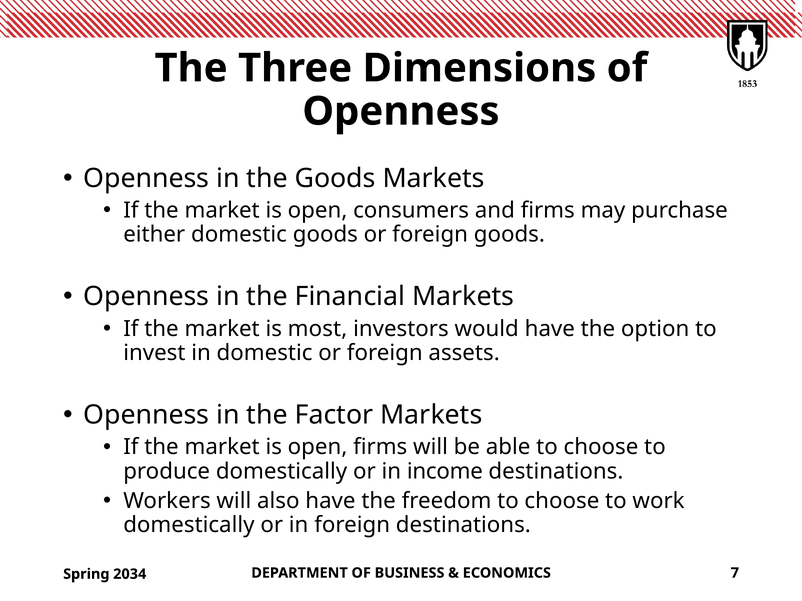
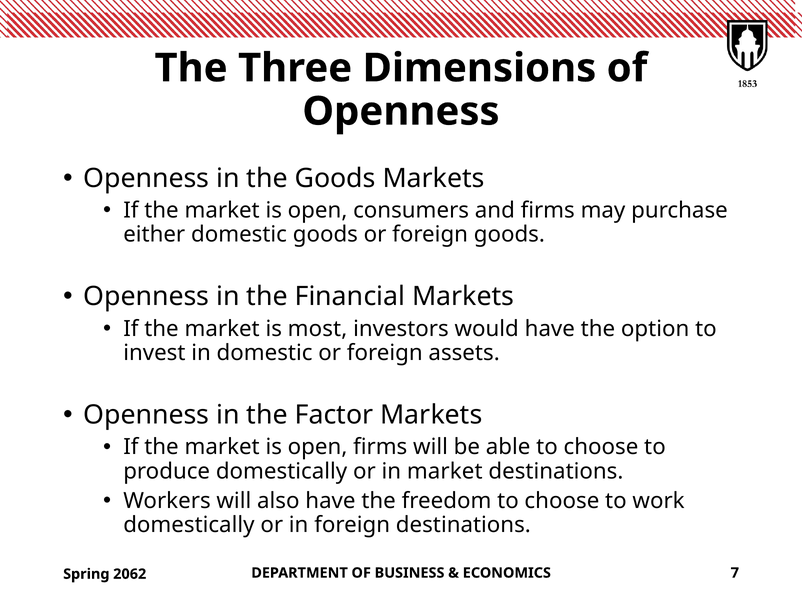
in income: income -> market (445, 472)
2034: 2034 -> 2062 (130, 575)
